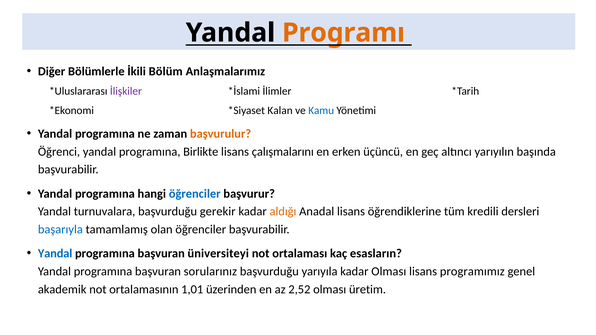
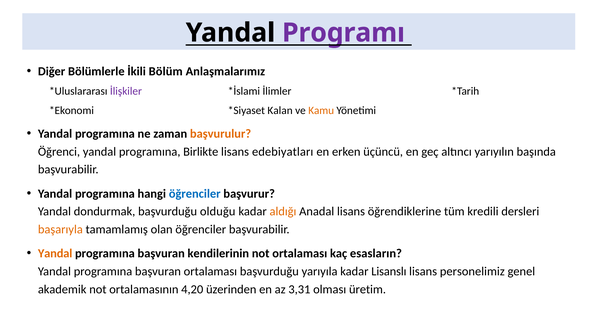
Programı colour: orange -> purple (344, 33)
Kamu colour: blue -> orange (321, 110)
çalışmalarını: çalışmalarını -> edebiyatları (283, 152)
turnuvalara: turnuvalara -> dondurmak (105, 212)
gerekir: gerekir -> olduğu (218, 212)
başarıyla colour: blue -> orange (60, 230)
Yandal colour: blue -> orange (55, 254)
üniversiteyi: üniversiteyi -> kendilerinin (218, 254)
başvuran sorularınız: sorularınız -> ortalaması (210, 272)
kadar Olması: Olması -> Lisanslı (389, 272)
programımız: programımız -> personelimiz (472, 272)
1,01: 1,01 -> 4,20 (192, 289)
2,52: 2,52 -> 3,31 (299, 289)
